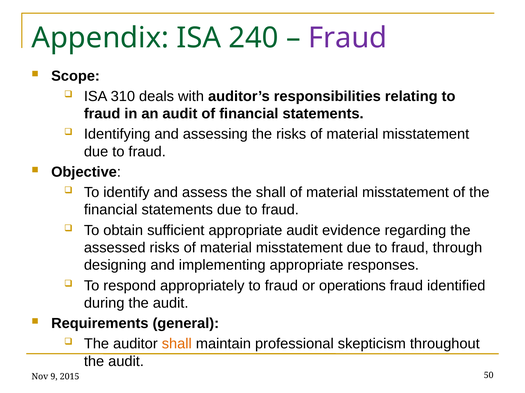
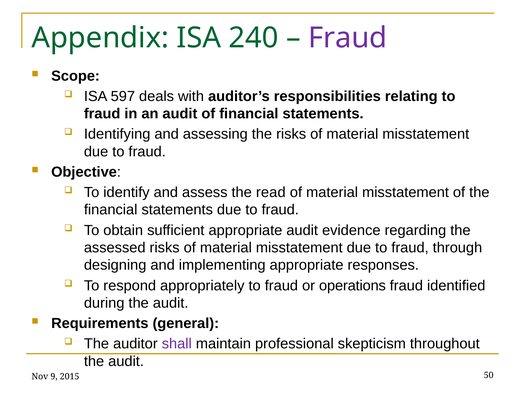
310: 310 -> 597 (123, 96)
the shall: shall -> read (271, 193)
shall colour: orange -> purple (177, 344)
